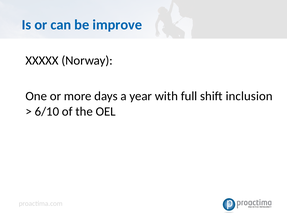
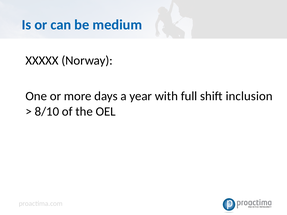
improve: improve -> medium (117, 25)
6/10: 6/10 -> 8/10 (47, 112)
